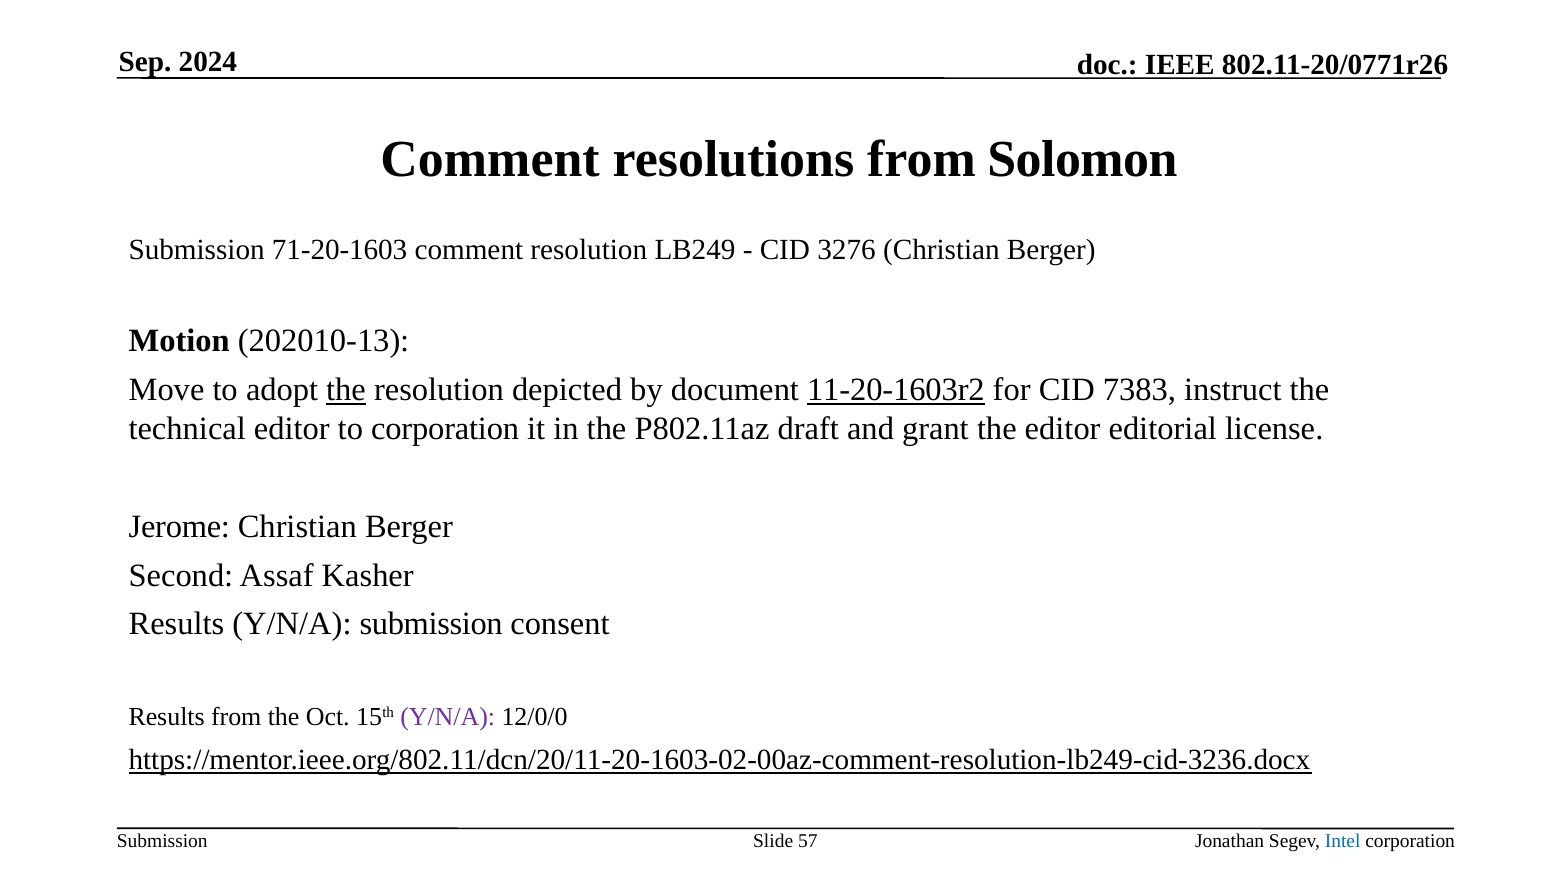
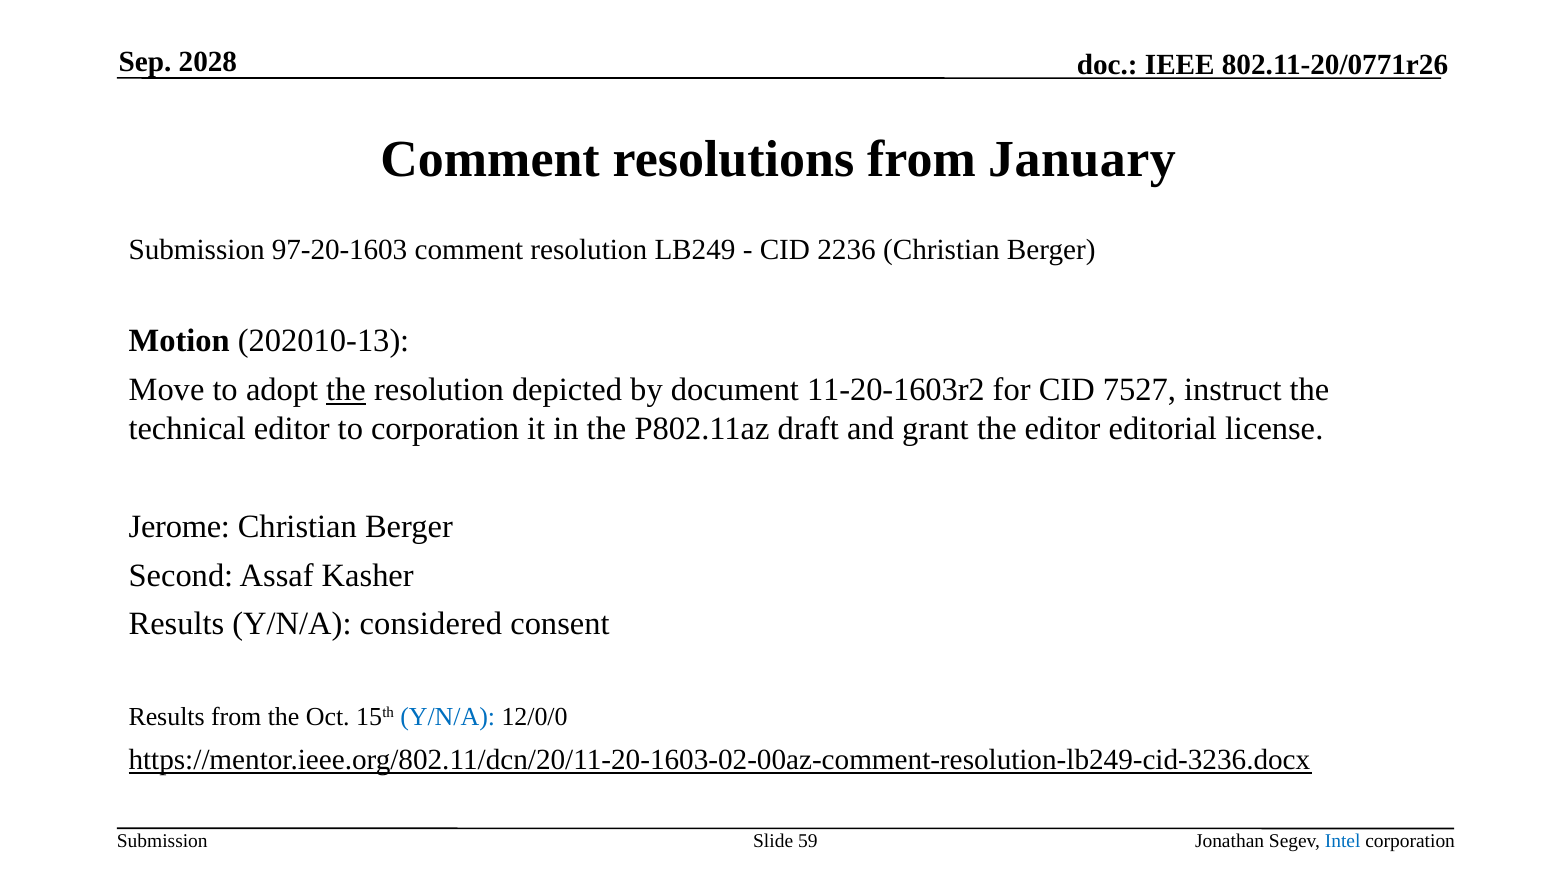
2024: 2024 -> 2028 (208, 62)
Solomon: Solomon -> January (1082, 159)
71-20-1603: 71-20-1603 -> 97-20-1603 (340, 249)
3276: 3276 -> 2236 (847, 249)
11-20-1603r2 underline: present -> none (896, 390)
7383: 7383 -> 7527 (1139, 390)
Y/N/A submission: submission -> considered (431, 624)
Y/N/A colour: purple -> blue (448, 717)
57: 57 -> 59 (808, 841)
